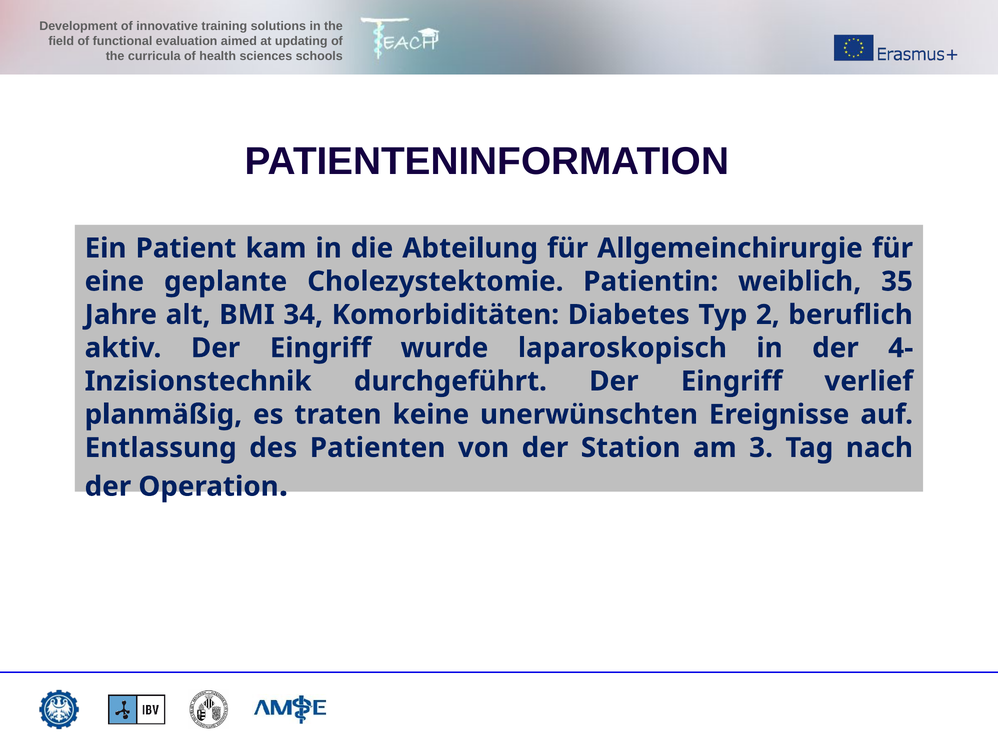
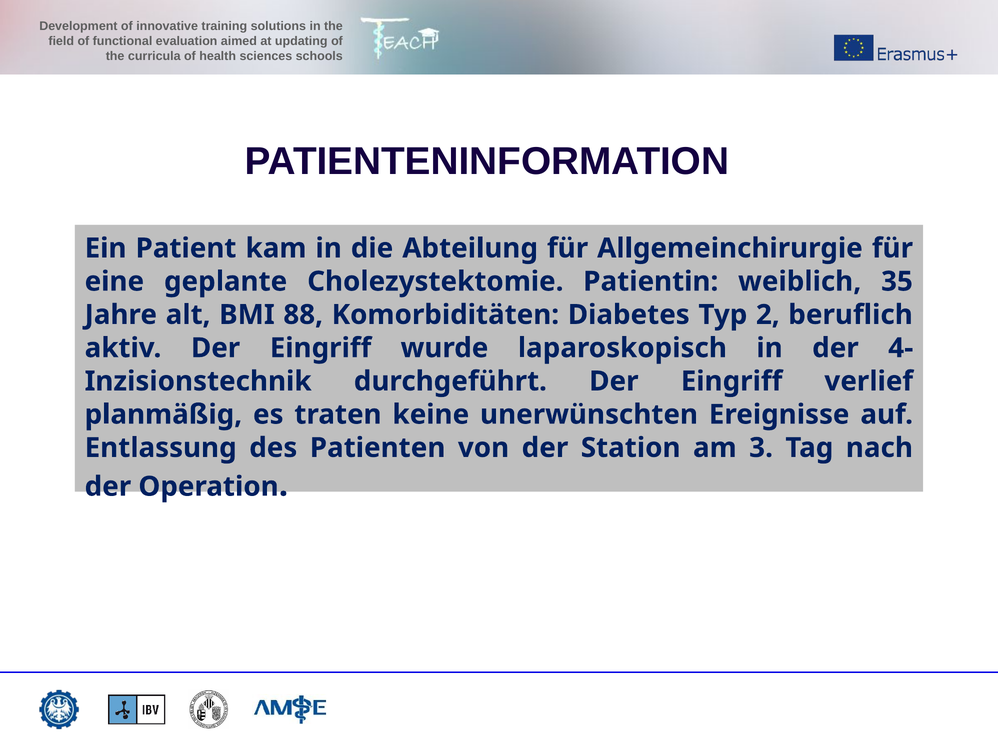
34: 34 -> 88 (303, 315)
